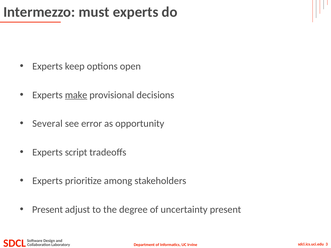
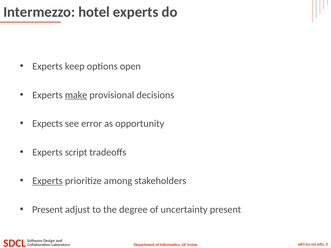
must: must -> hotel (94, 12)
Several: Several -> Expects (48, 124)
Experts underline: none -> present (47, 181)
